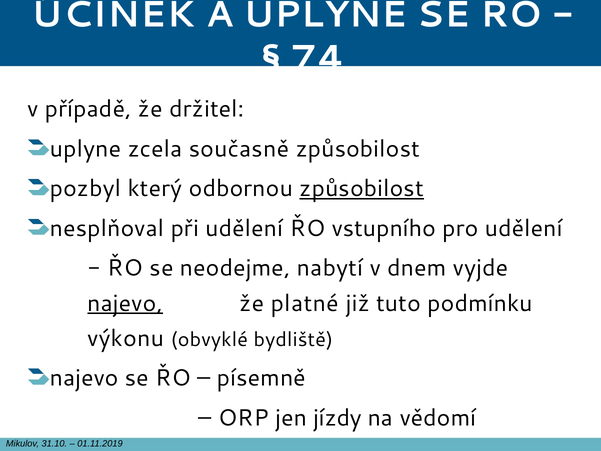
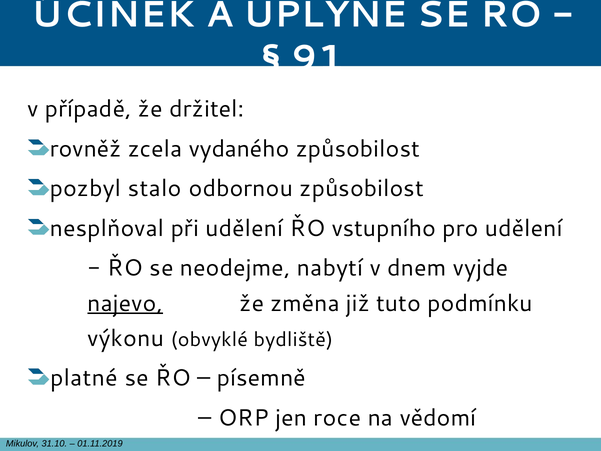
74: 74 -> 91 (318, 59)
uplyne: uplyne -> rovněž (86, 149)
současně: současně -> vydaného (239, 149)
který: který -> stalo (155, 189)
způsobilost underline: present -> none (362, 189)
platné: platné -> změna (305, 303)
najevo: najevo -> platné (84, 378)
jízdy: jízdy -> roce (337, 418)
